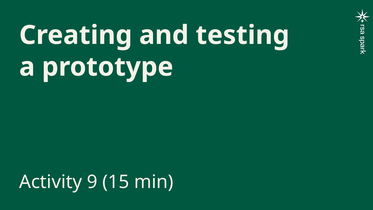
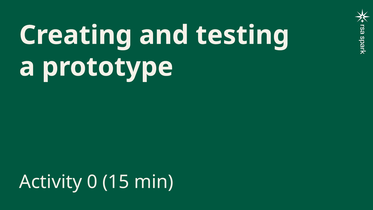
9: 9 -> 0 (92, 182)
